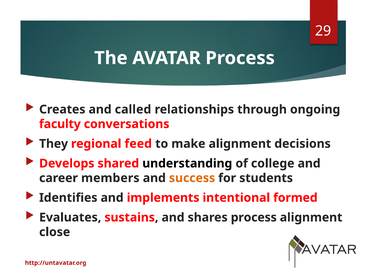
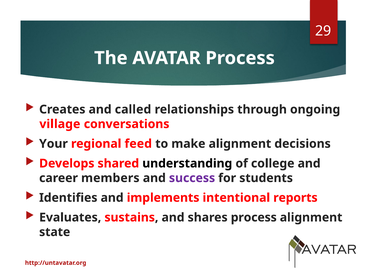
faculty: faculty -> village (60, 124)
They: They -> Your (53, 144)
success colour: orange -> purple (192, 178)
formed: formed -> reports (295, 198)
close: close -> state (55, 232)
